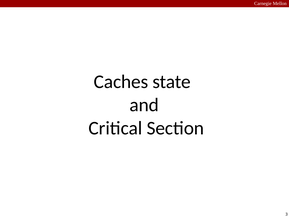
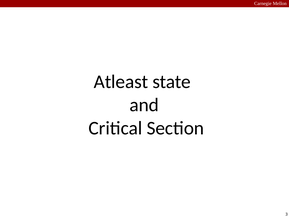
Caches: Caches -> Atleast (121, 82)
